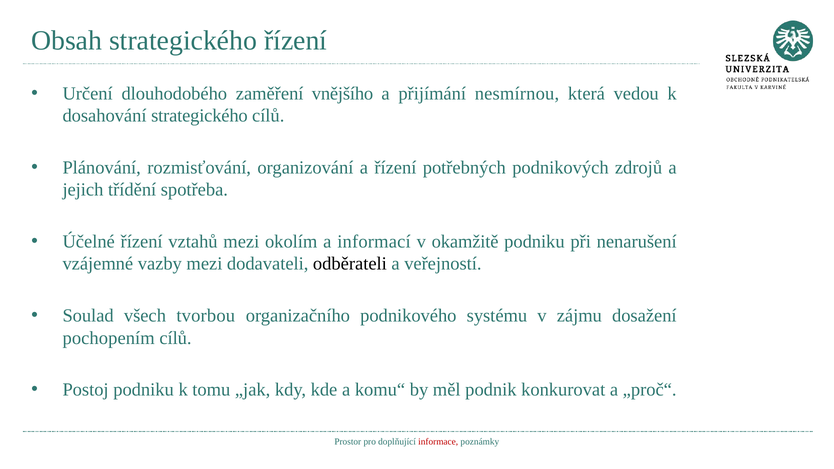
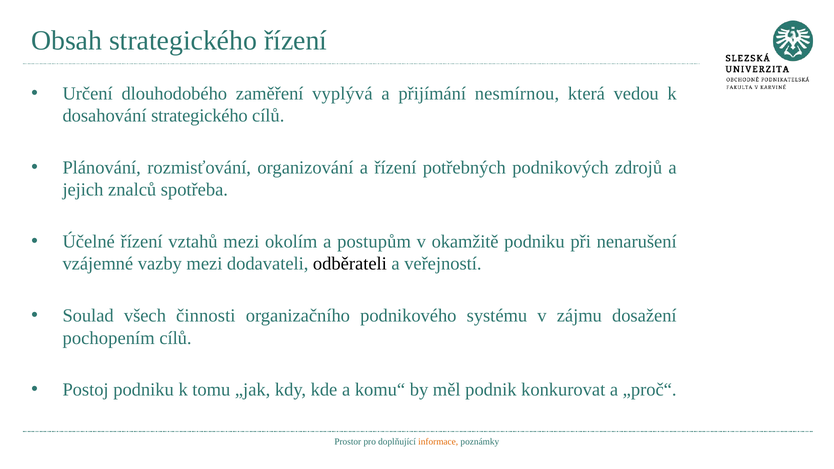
vnějšího: vnějšího -> vyplývá (342, 94)
třídění: třídění -> znalců (132, 190)
informací: informací -> postupům (374, 242)
tvorbou: tvorbou -> činnosti (206, 316)
informace colour: red -> orange (438, 442)
